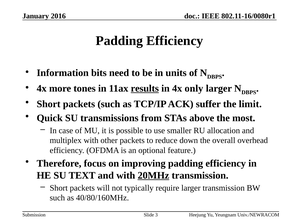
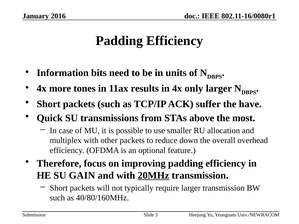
results underline: present -> none (145, 89)
limit: limit -> have (250, 104)
TEXT: TEXT -> GAIN (82, 176)
